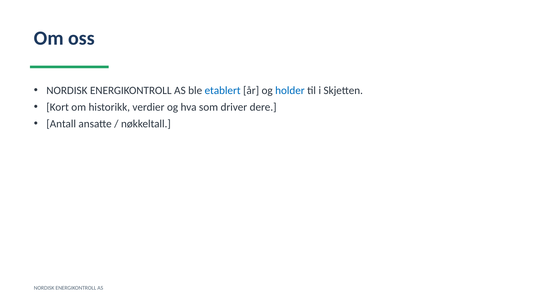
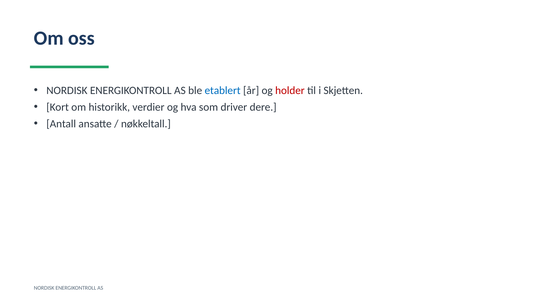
holder colour: blue -> red (290, 90)
